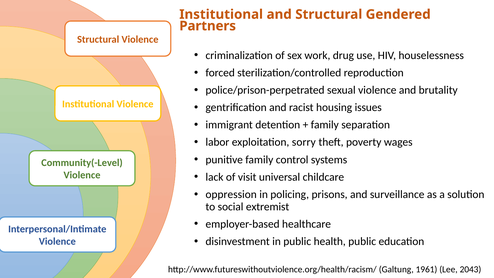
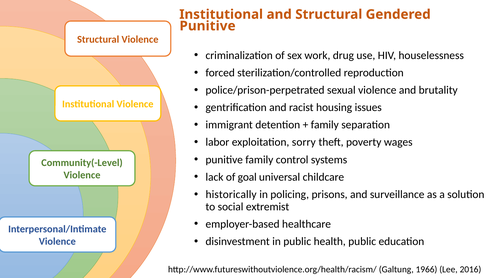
Partners: Partners -> Punitive (208, 26)
visit: visit -> goal (247, 177)
oppression: oppression -> historically (231, 194)
1961: 1961 -> 1966 (426, 269)
2043: 2043 -> 2016 (470, 269)
